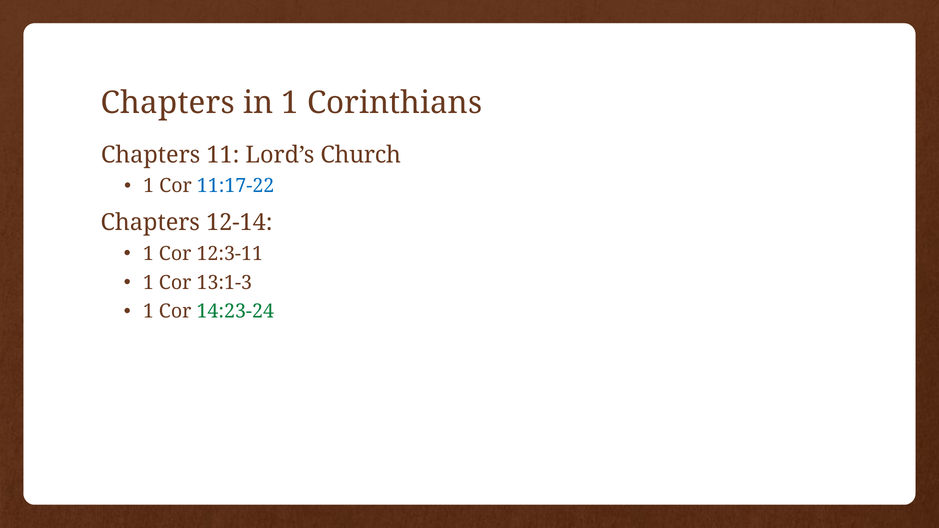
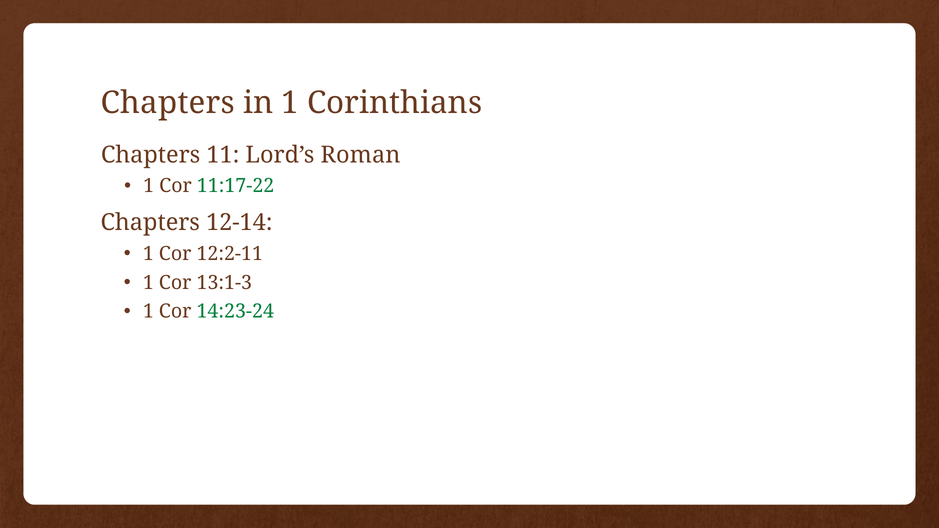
Church: Church -> Roman (361, 155)
11:17-22 colour: blue -> green (236, 186)
12:3-11: 12:3-11 -> 12:2-11 (230, 254)
